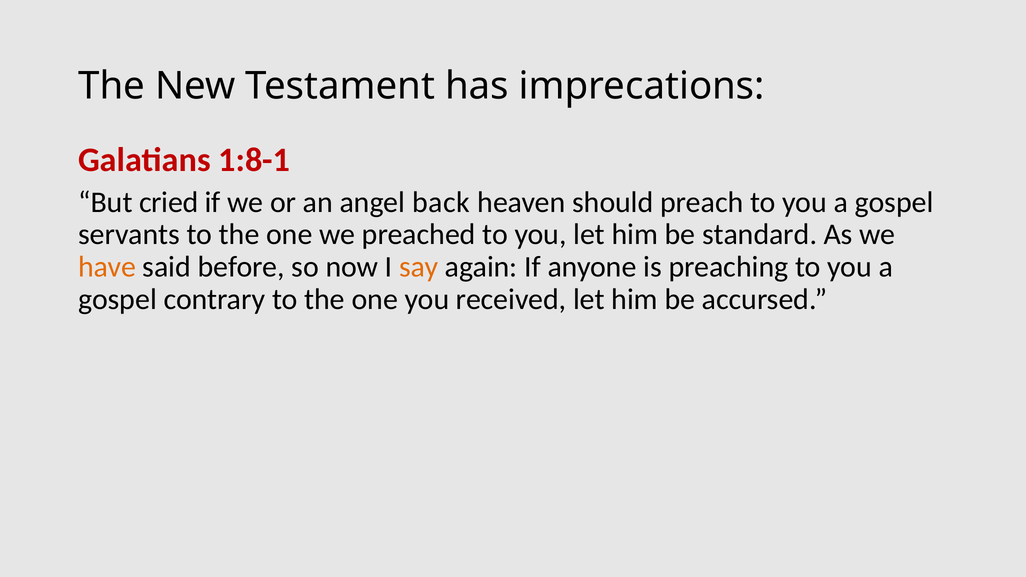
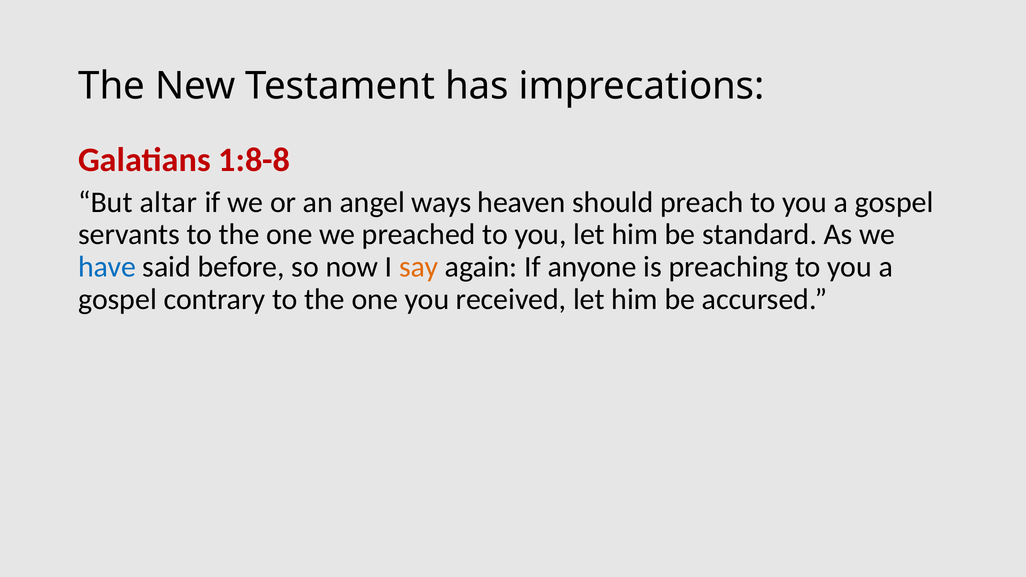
1:8-1: 1:8-1 -> 1:8-8 (254, 160)
cried: cried -> altar (168, 202)
back: back -> ways (441, 202)
have colour: orange -> blue (107, 267)
